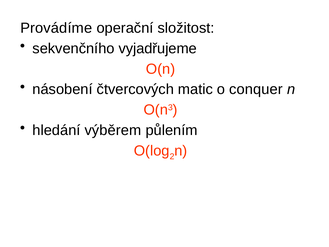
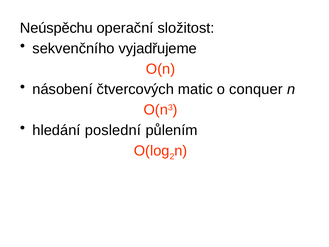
Provádíme: Provádíme -> Neúspěchu (56, 28)
výběrem: výběrem -> poslední (113, 130)
